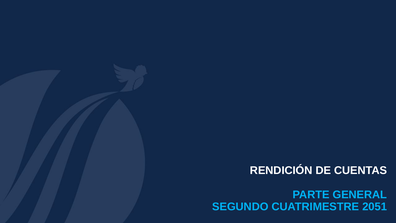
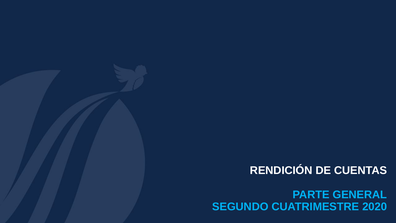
2051: 2051 -> 2020 (375, 207)
